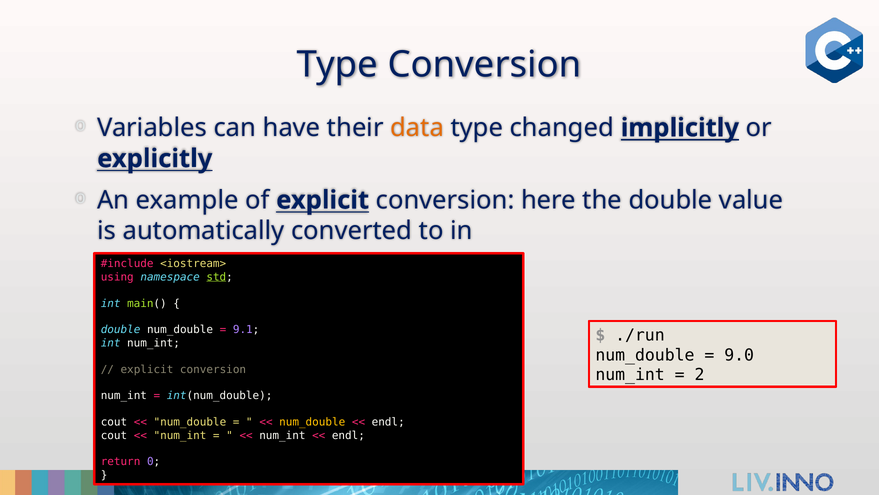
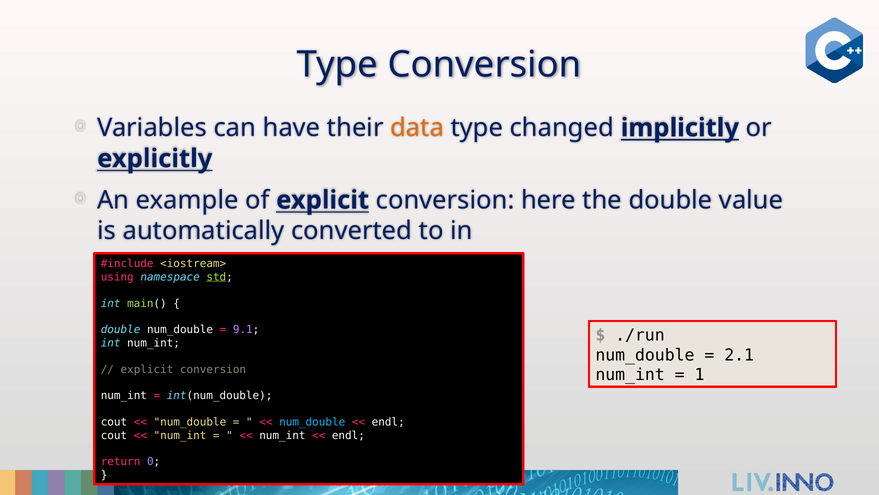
9.0: 9.0 -> 2.1 (739, 355)
2: 2 -> 1 (700, 374)
num_double colour: yellow -> light blue (312, 422)
